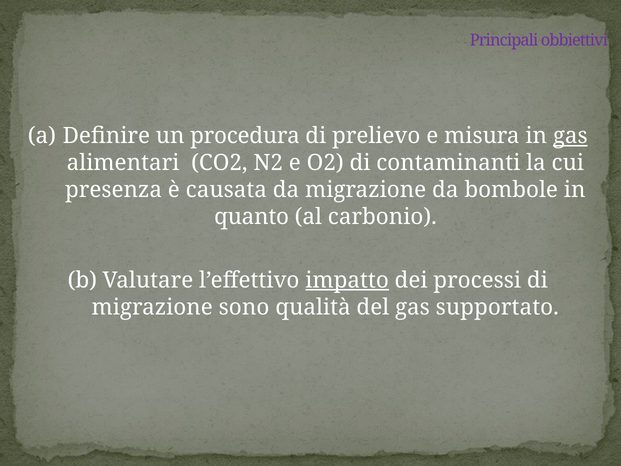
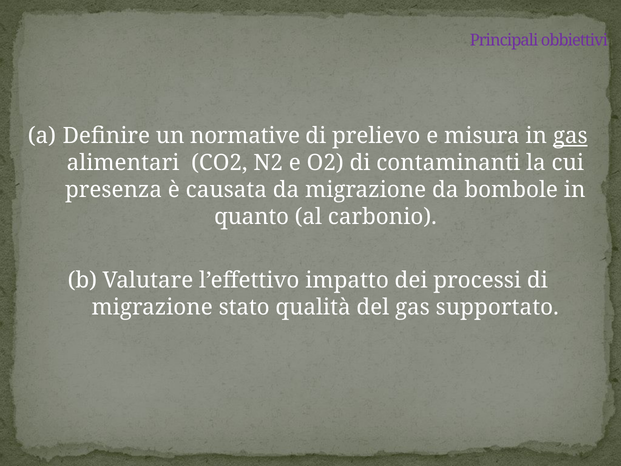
procedura: procedura -> normative (245, 136)
impatto underline: present -> none (347, 280)
sono: sono -> stato (244, 307)
